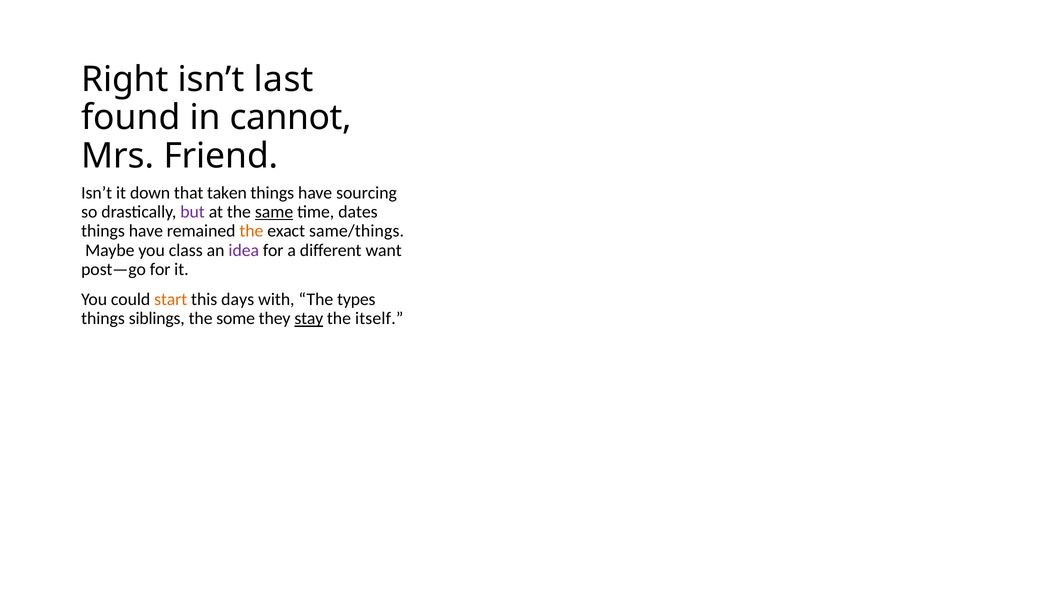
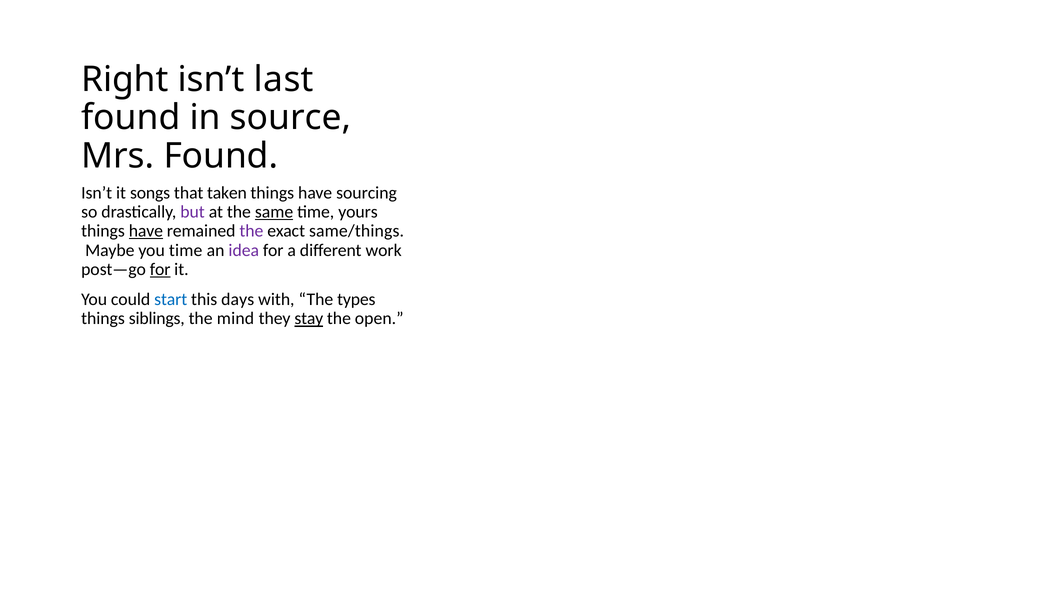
cannot: cannot -> source (291, 118)
Mrs Friend: Friend -> Found (221, 156)
down: down -> songs (150, 193)
dates: dates -> yours (358, 212)
have underline: none -> present (146, 231)
the colour: orange -> purple (251, 231)
you class: class -> time (186, 250)
want: want -> work (384, 250)
for underline: none -> present (160, 269)
start colour: orange -> blue (171, 299)
some: some -> mind (235, 319)
itself: itself -> open (379, 319)
